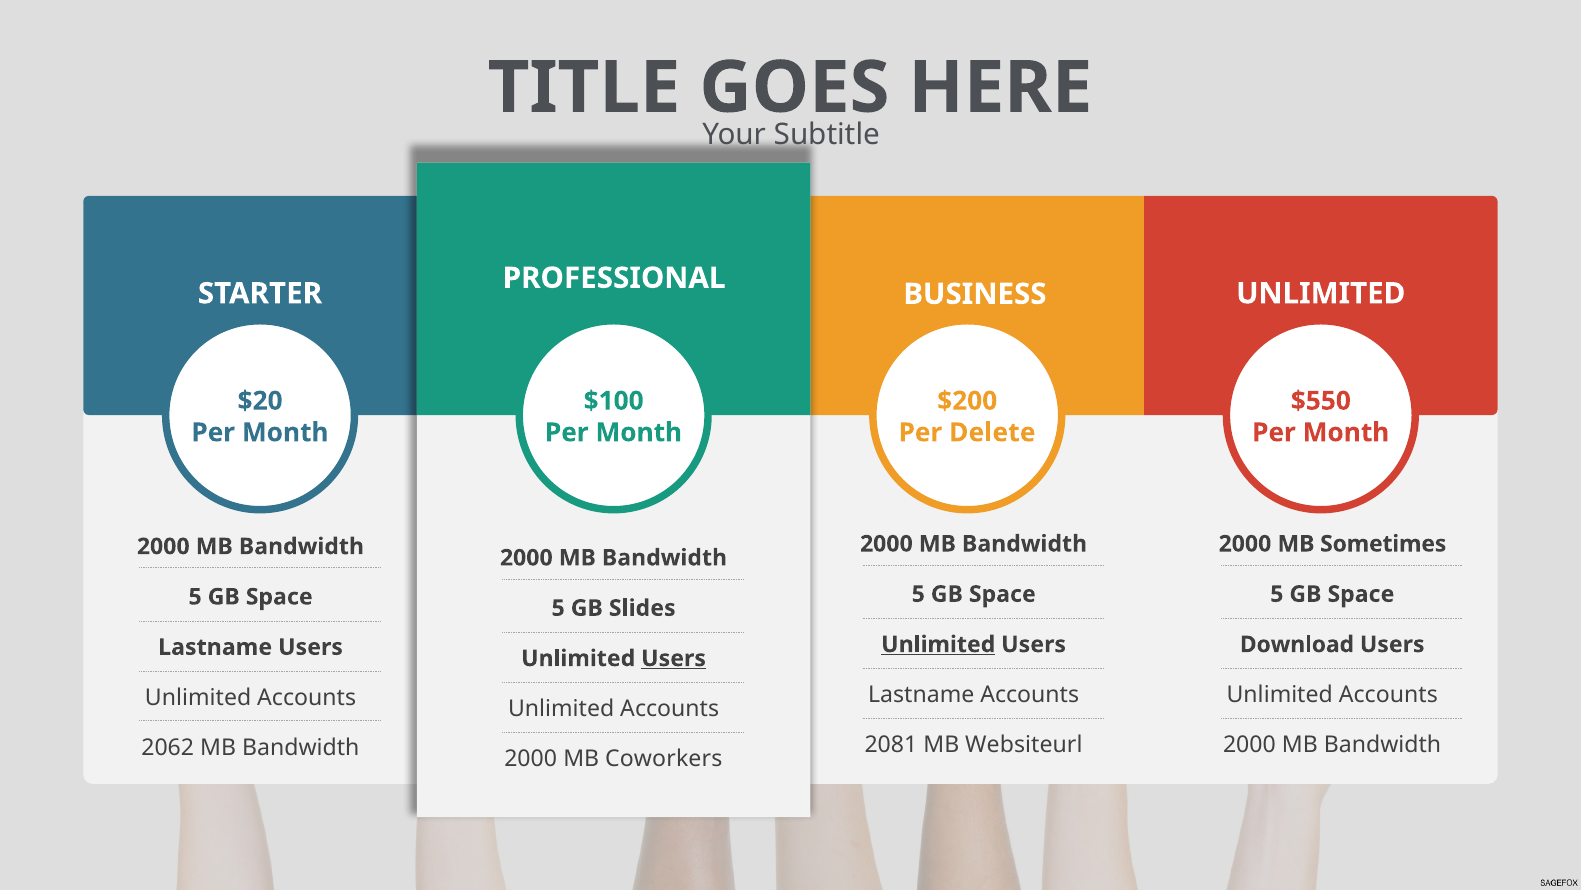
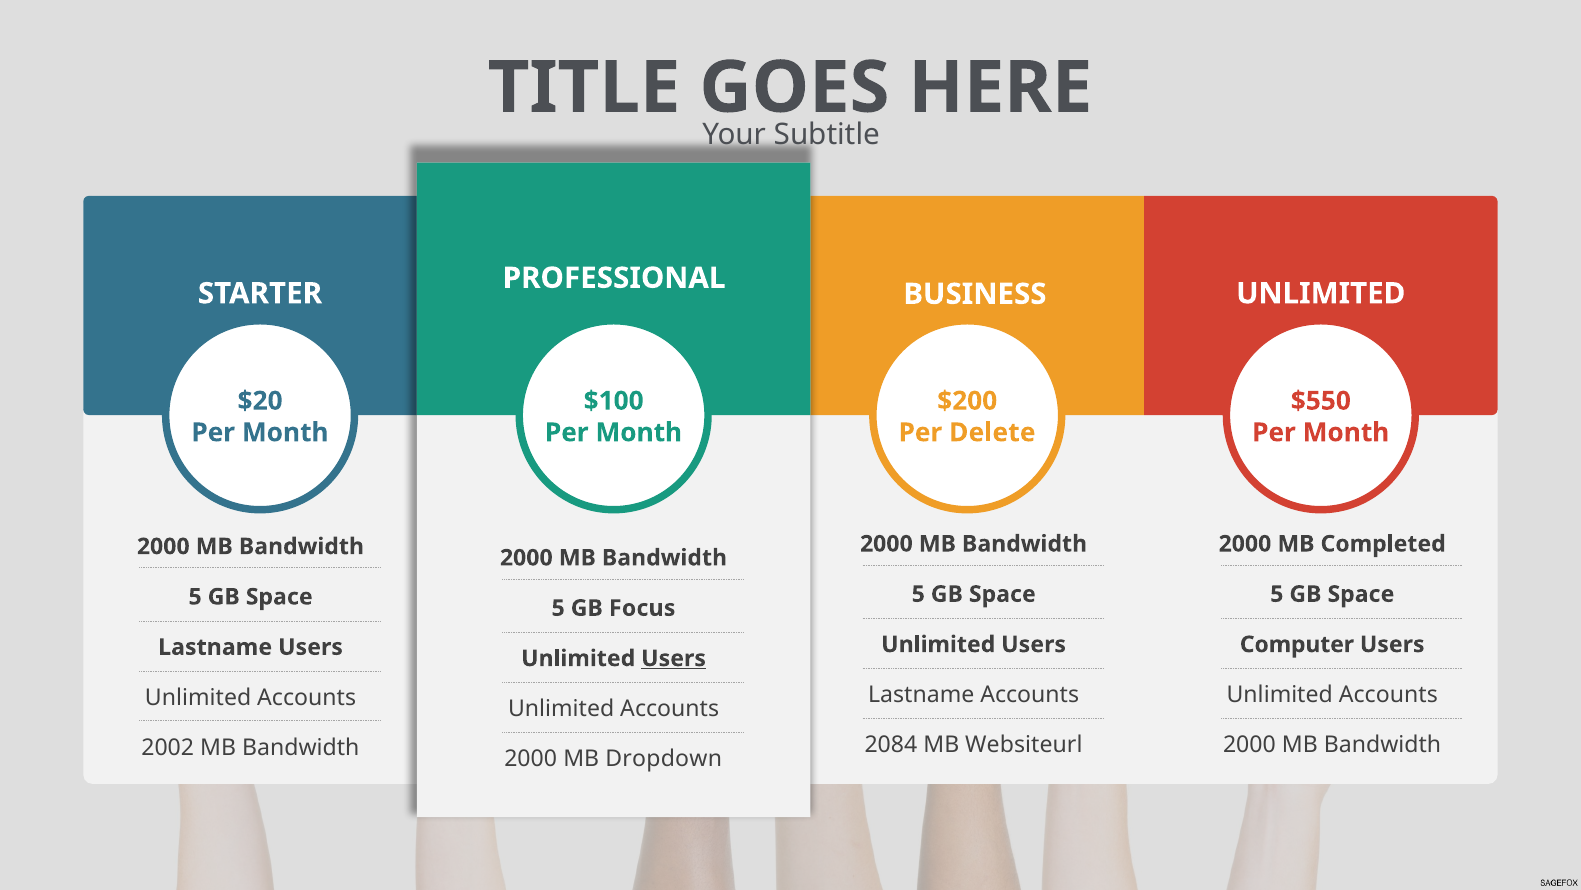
Sometimes: Sometimes -> Completed (1383, 543)
Slides: Slides -> Focus (642, 608)
Unlimited underline: present -> none (938, 644)
Download: Download -> Computer (1297, 644)
2081: 2081 -> 2084 (891, 745)
2062: 2062 -> 2002 (168, 747)
Coworkers: Coworkers -> Dropdown (664, 759)
